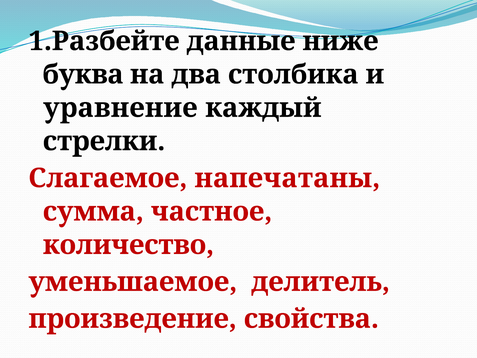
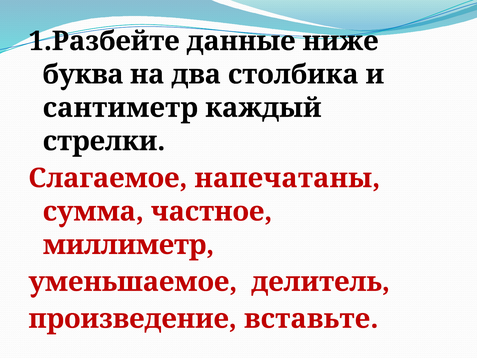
уравнение: уравнение -> сантиметр (120, 108)
количество: количество -> миллиметр (129, 245)
свойства: свойства -> вставьте (311, 319)
